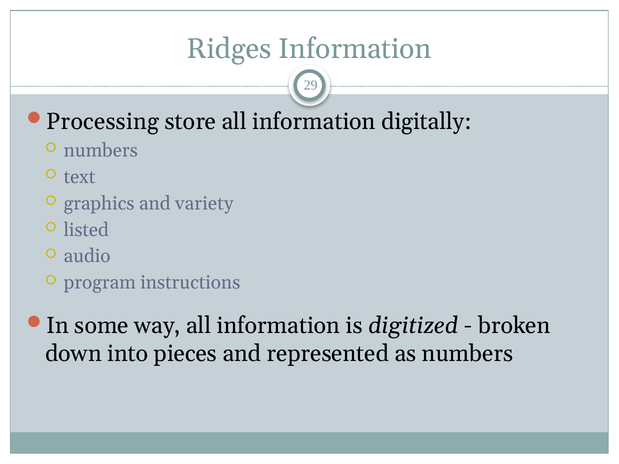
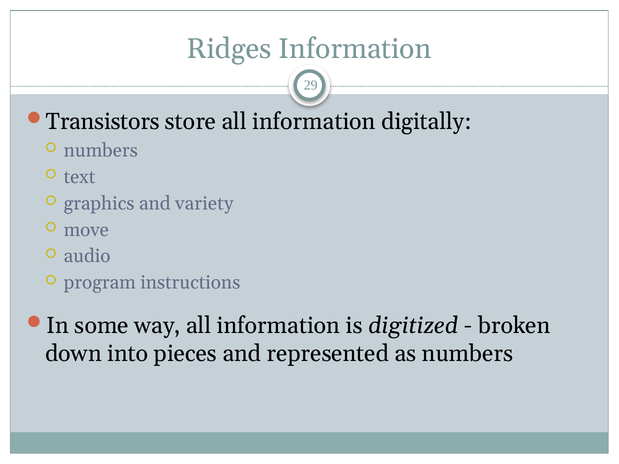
Processing: Processing -> Transistors (103, 122)
listed: listed -> move (86, 230)
